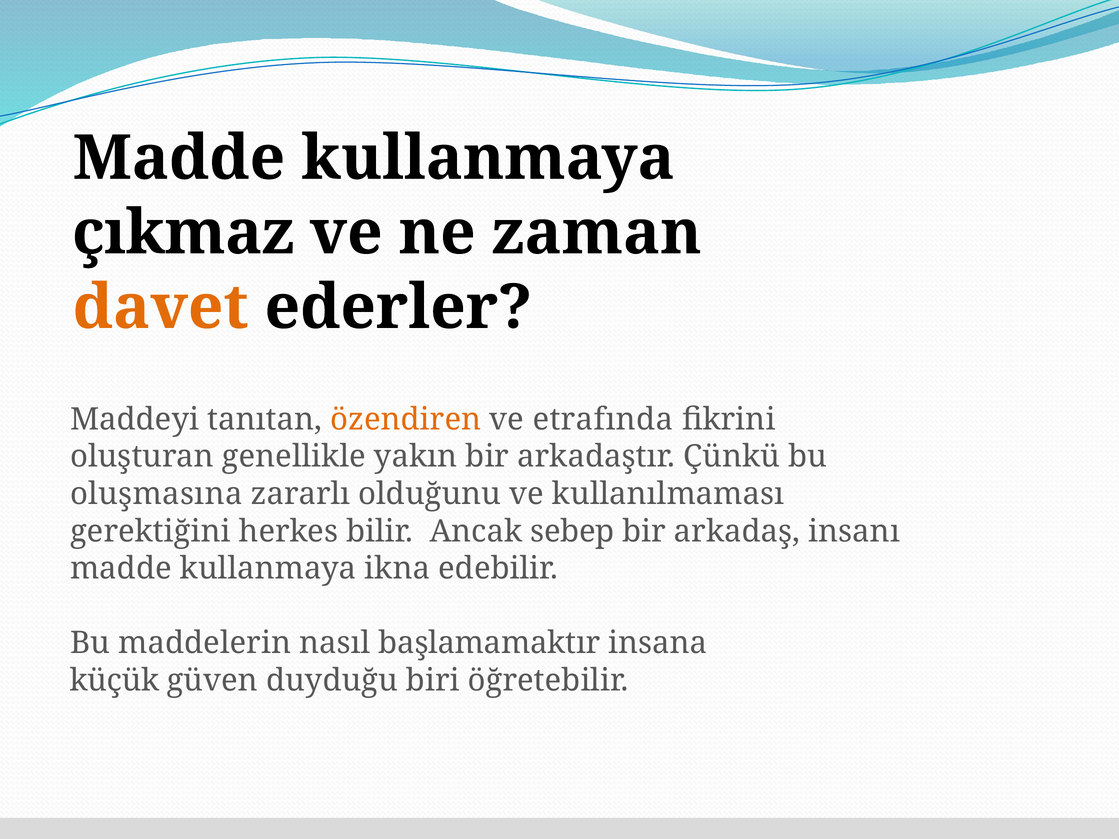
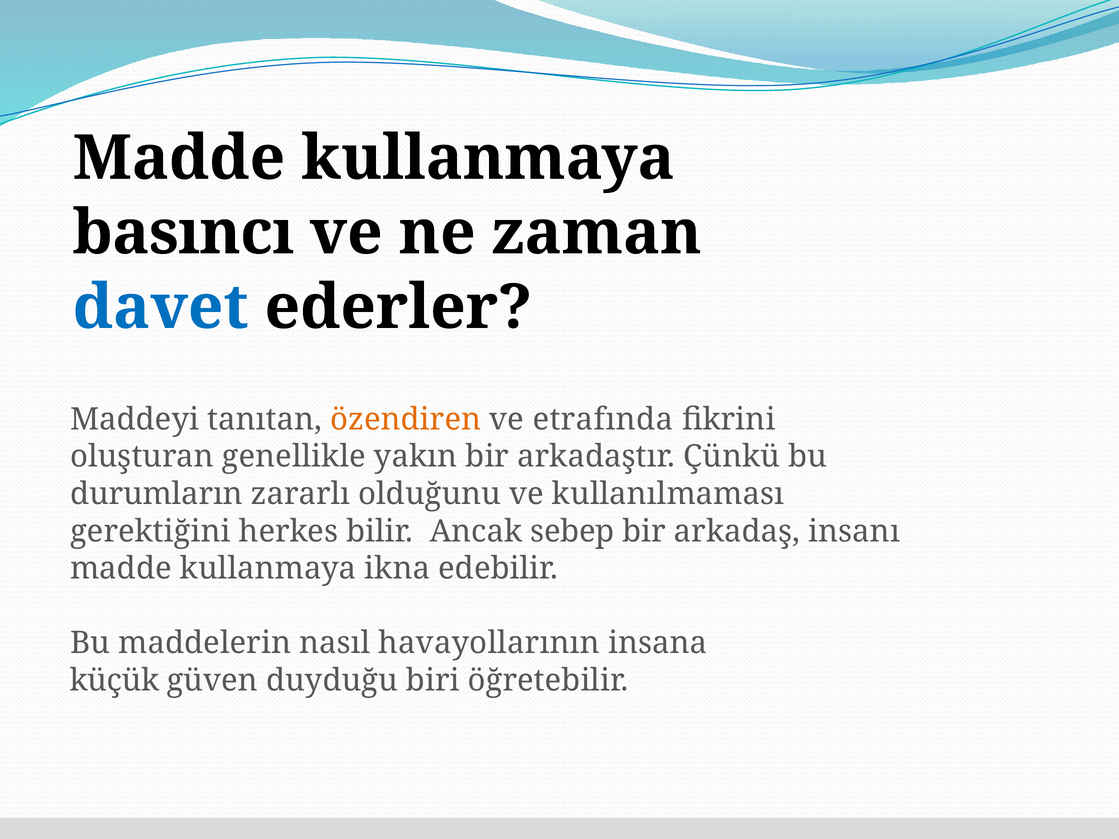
çıkmaz: çıkmaz -> basıncı (183, 233)
davet colour: orange -> blue (161, 308)
oluşmasına: oluşmasına -> durumların (157, 494)
başlamamaktır: başlamamaktır -> havayollarının (489, 643)
